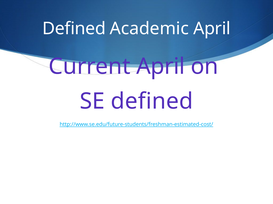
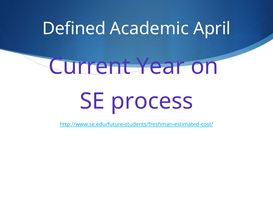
Current April: April -> Year (160, 67)
SE defined: defined -> process (152, 102)
